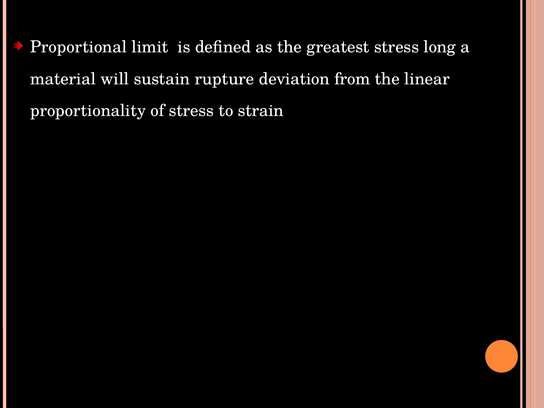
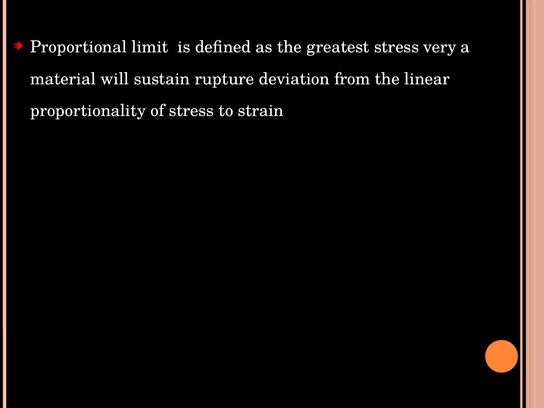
long: long -> very (440, 47)
